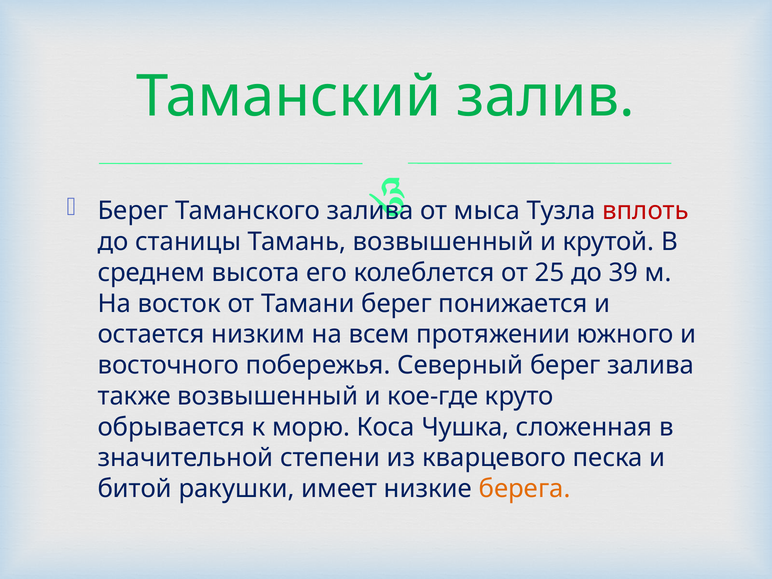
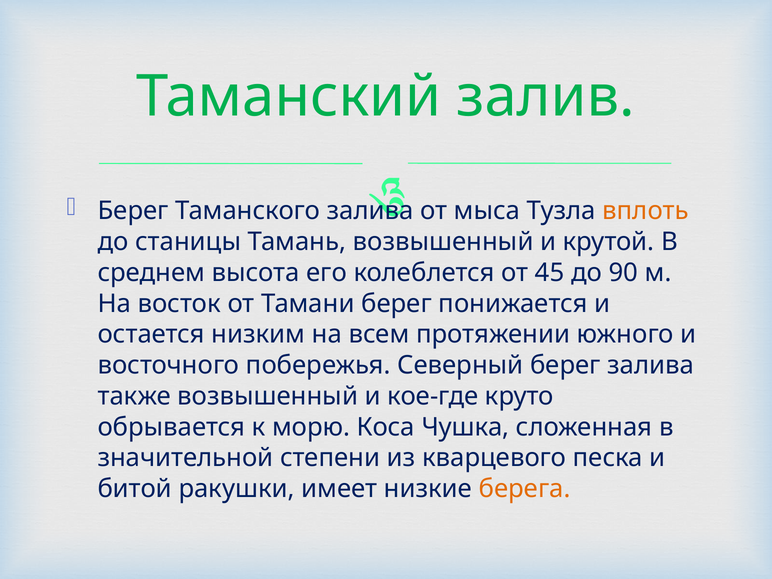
вплоть colour: red -> orange (646, 211)
25: 25 -> 45 (550, 273)
39: 39 -> 90 (623, 273)
